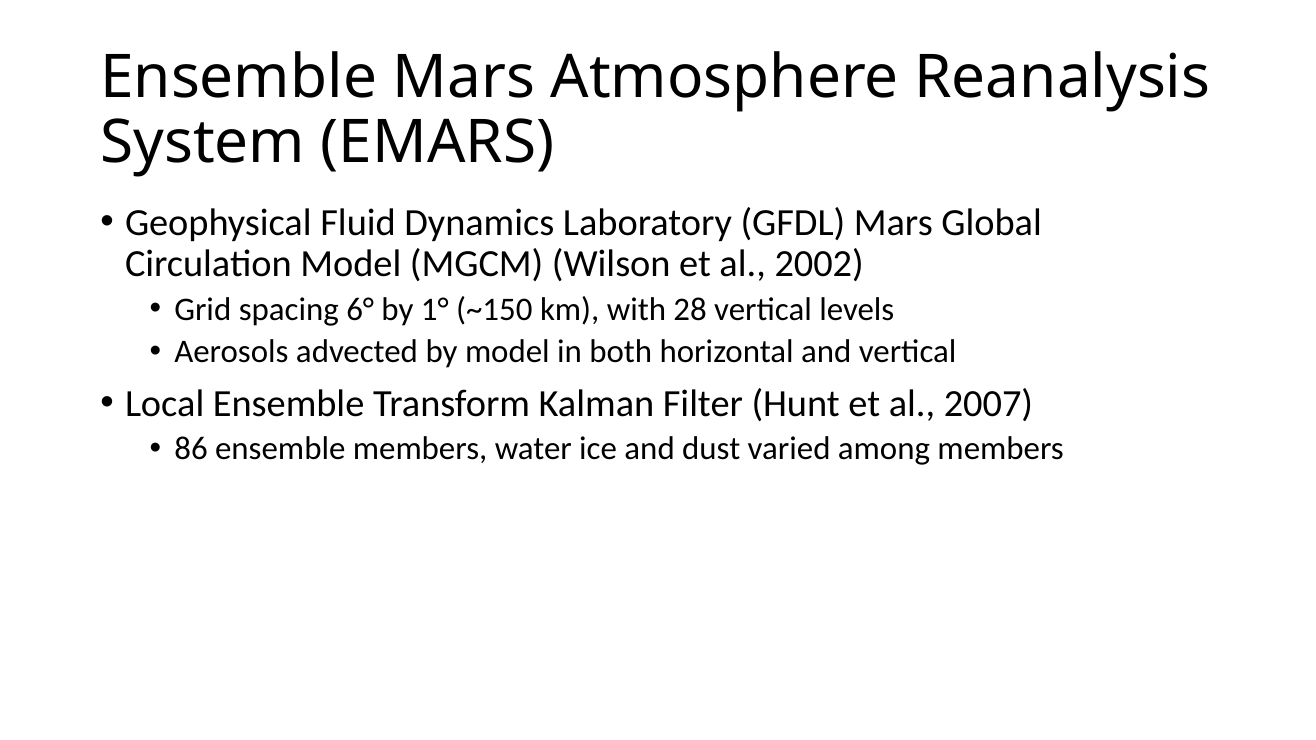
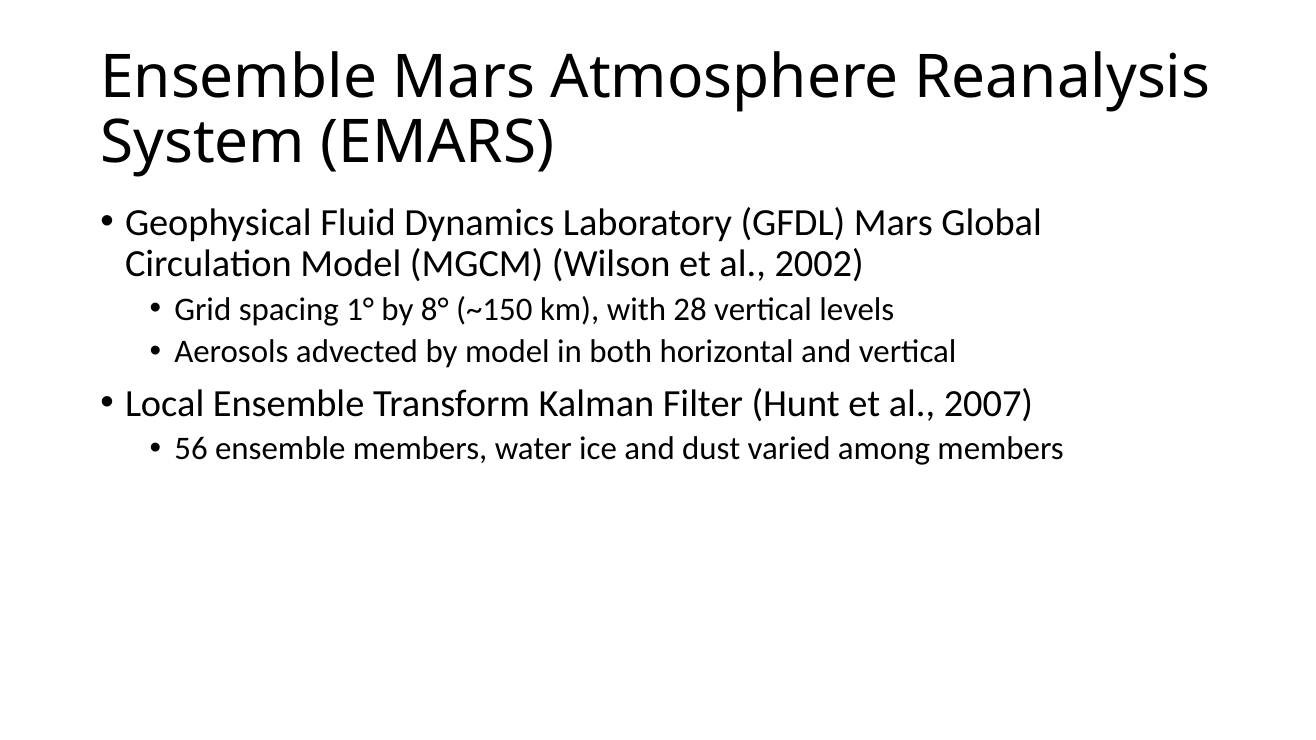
6°: 6° -> 1° (360, 309)
1°: 1° -> 8° (435, 309)
86: 86 -> 56 (191, 449)
